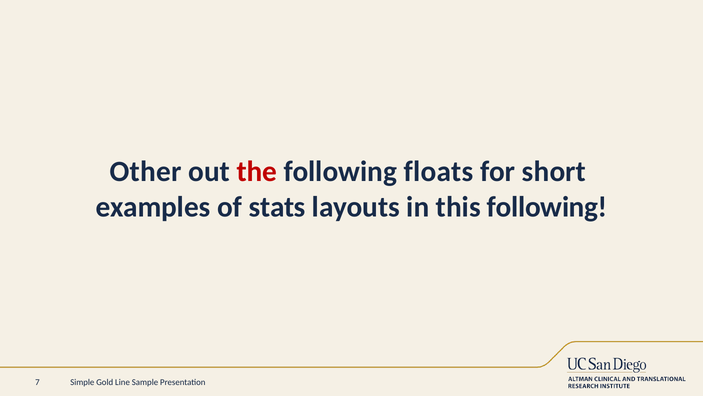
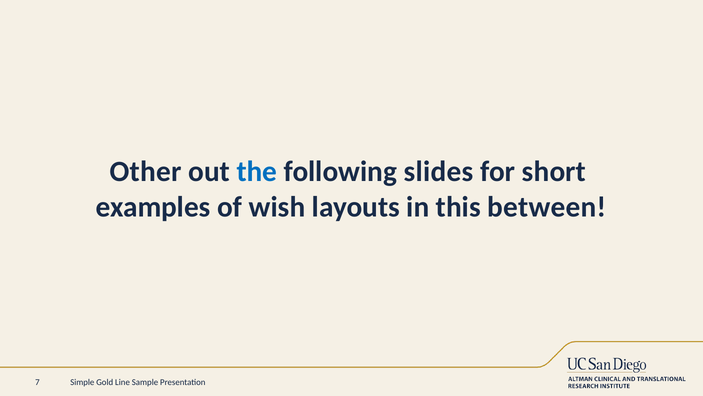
the colour: red -> blue (257, 171)
floats: floats -> slides (438, 171)
stats: stats -> wish (277, 207)
this following: following -> between (547, 207)
